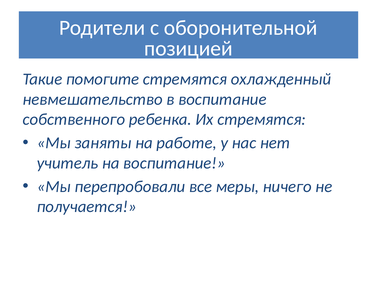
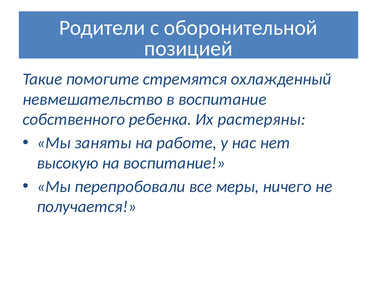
Их стремятся: стремятся -> растеряны (262, 119)
учитель: учитель -> высокую (68, 163)
